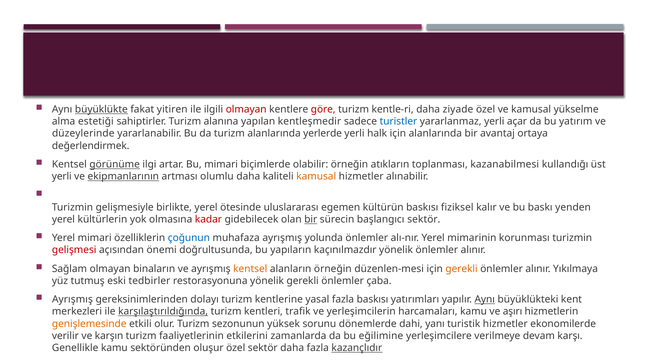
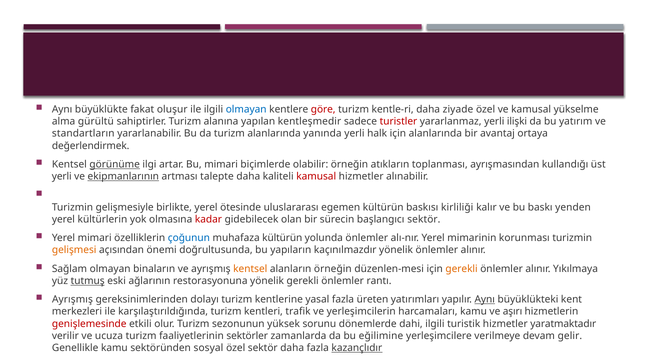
büyüklükte underline: present -> none (101, 109)
yitiren: yitiren -> oluşur (172, 109)
olmayan colour: red -> blue (246, 109)
estetiği: estetiği -> gürültü (96, 121)
turistler colour: blue -> red (398, 121)
açar: açar -> ilişki (517, 121)
düzeylerinde: düzeylerinde -> standartların (83, 134)
yerlerde: yerlerde -> yanında (322, 134)
kazanabilmesi: kazanabilmesi -> ayrışmasından (505, 164)
olumlu: olumlu -> talepte (217, 176)
kamusal colour: orange -> red (316, 176)
fiziksel: fiziksel -> kirliliği (457, 207)
bir underline: present -> none (311, 219)
muhafaza ayrışmış: ayrışmış -> kültürün (282, 238)
gelişmesi colour: red -> orange (74, 250)
tutmuş underline: none -> present (88, 281)
tedbirler: tedbirler -> ağlarının (149, 281)
çaba: çaba -> rantı (379, 281)
fazla baskısı: baskısı -> üreten (372, 299)
karşılaştırıldığında underline: present -> none (163, 312)
genişlemesinde colour: orange -> red (89, 324)
dahi yanı: yanı -> ilgili (435, 324)
ekonomilerde: ekonomilerde -> yaratmaktadır (563, 324)
karşın: karşın -> ucuza (109, 336)
etkilerini: etkilerini -> sektörler (247, 336)
karşı: karşı -> gelir (570, 336)
oluşur: oluşur -> sosyal (208, 348)
